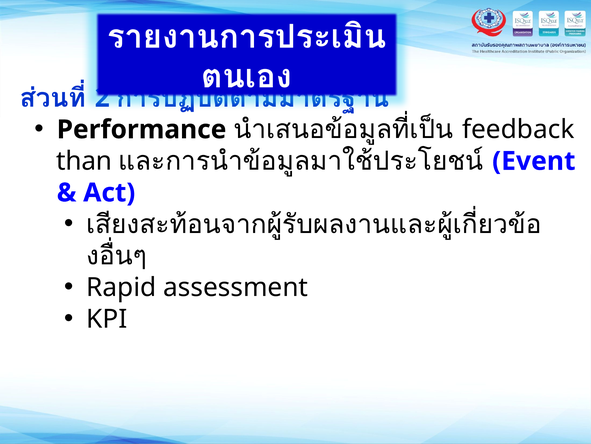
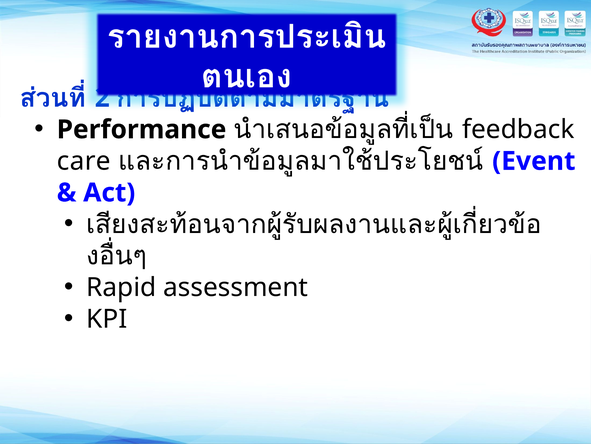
than: than -> care (84, 161)
